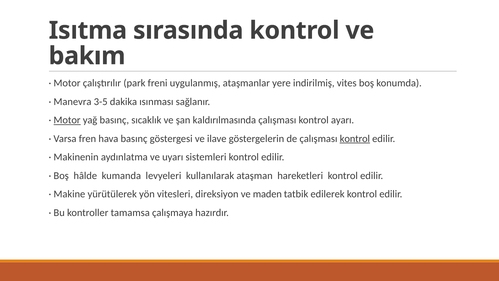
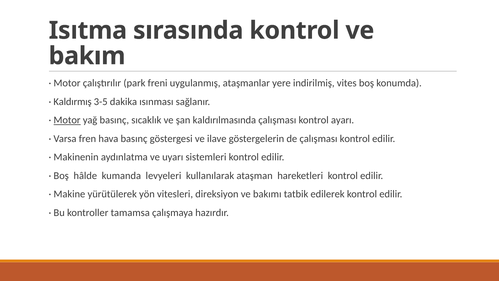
Manevra: Manevra -> Kaldırmış (73, 101)
kontrol underline: present -> none (355, 138)
maden: maden -> bakımı (267, 194)
